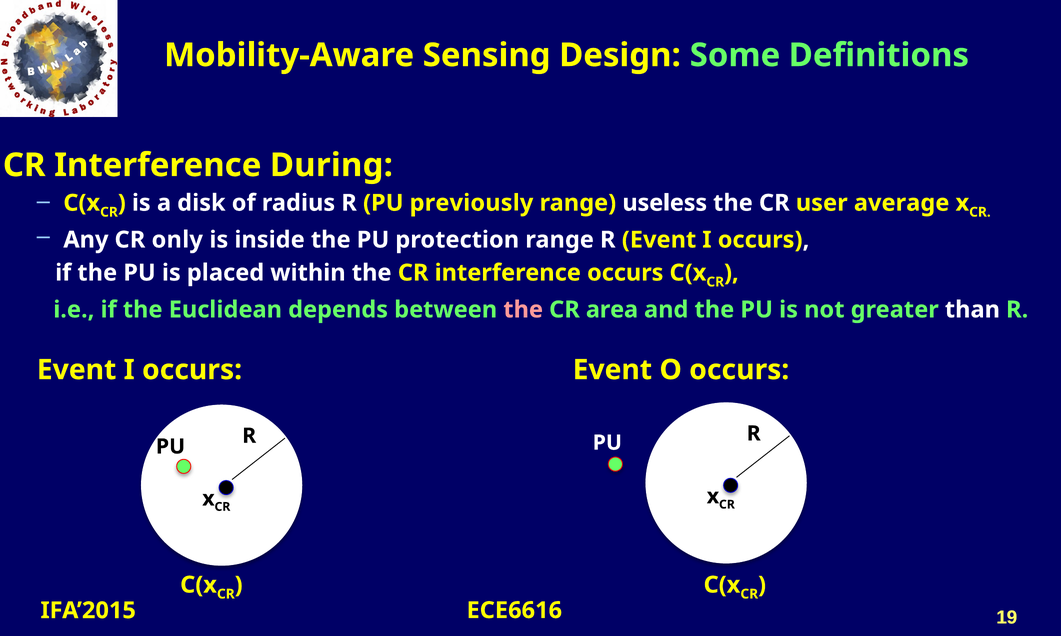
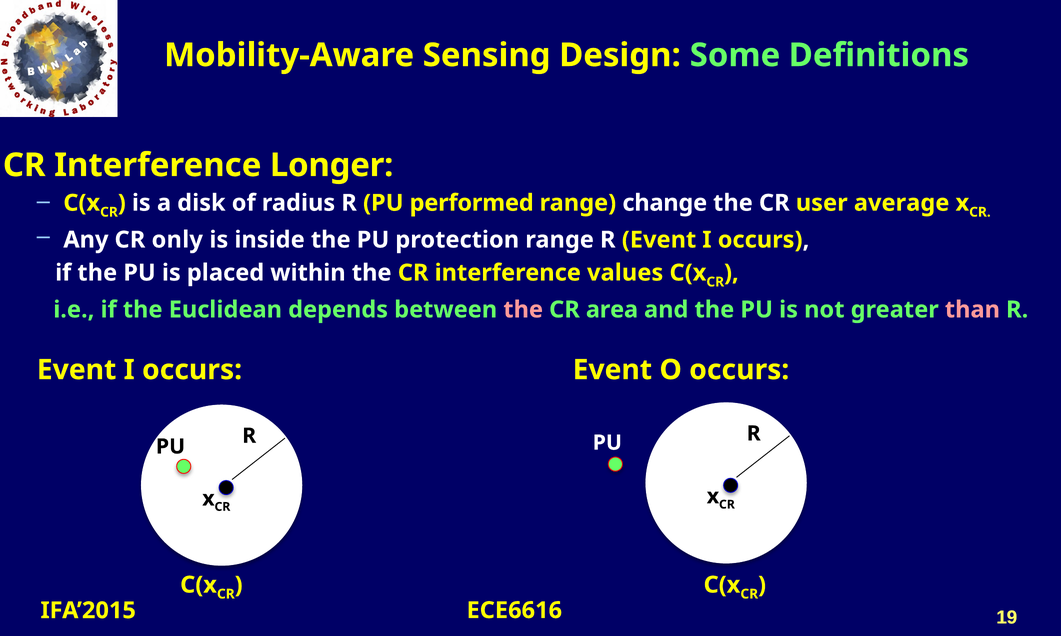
During: During -> Longer (332, 165)
previously: previously -> performed (472, 203)
useless: useless -> change (665, 203)
interference occurs: occurs -> values (625, 273)
than colour: white -> pink (972, 310)
